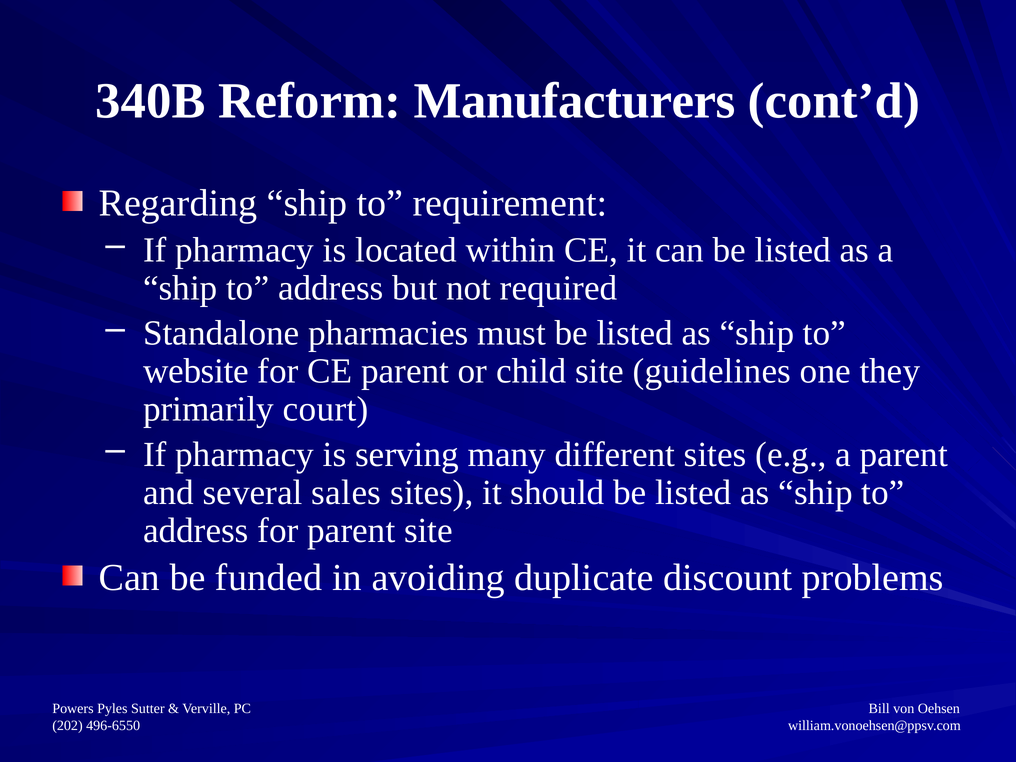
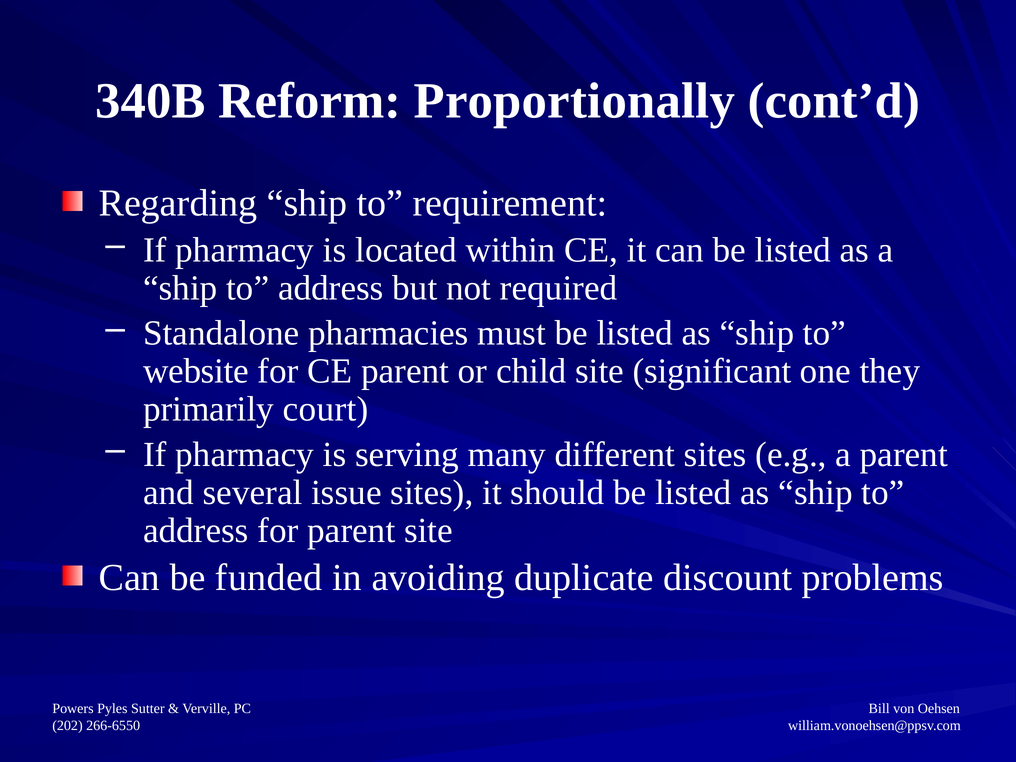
Manufacturers: Manufacturers -> Proportionally (575, 101)
guidelines: guidelines -> significant (712, 371)
sales: sales -> issue (346, 493)
496-6550: 496-6550 -> 266-6550 (113, 726)
